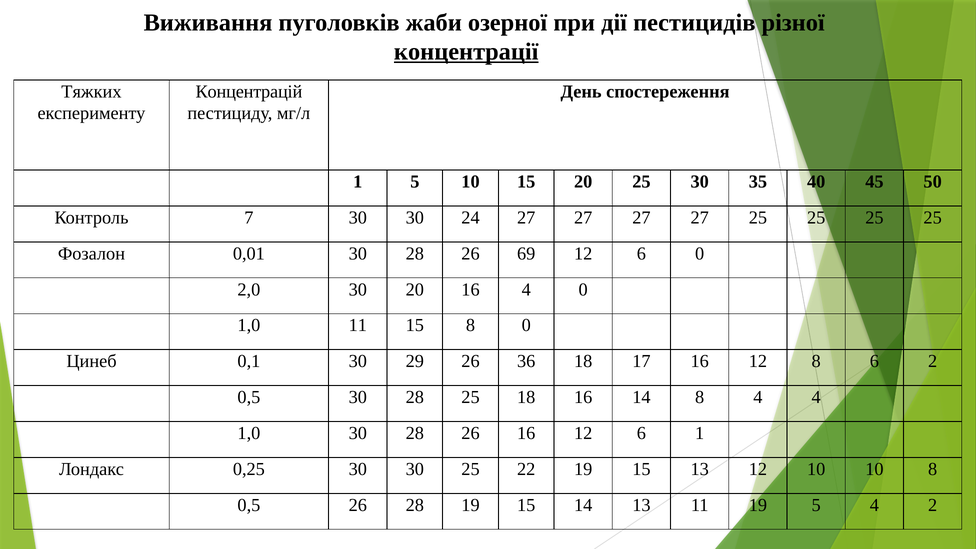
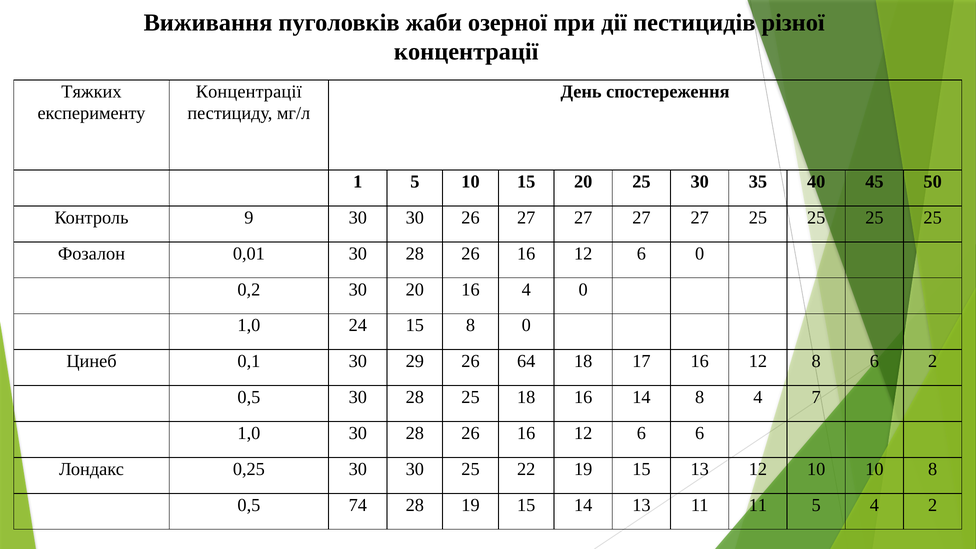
концентрації underline: present -> none (466, 52)
Концентрацій: Концентрацій -> Концентрації (249, 92)
7: 7 -> 9 (249, 218)
30 24: 24 -> 26 (471, 218)
69: 69 -> 16 (526, 254)
2,0: 2,0 -> 0,2 (249, 289)
1,0 11: 11 -> 24 (358, 325)
36: 36 -> 64 (526, 361)
4 4: 4 -> 7 (816, 397)
6 1: 1 -> 6 (700, 433)
0,5 26: 26 -> 74 (358, 505)
11 19: 19 -> 11 (758, 505)
